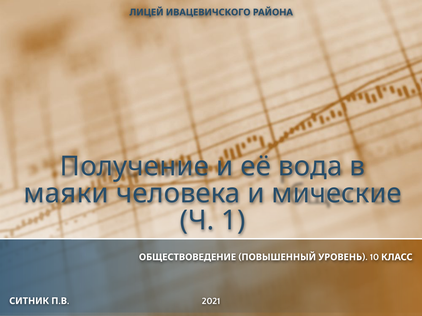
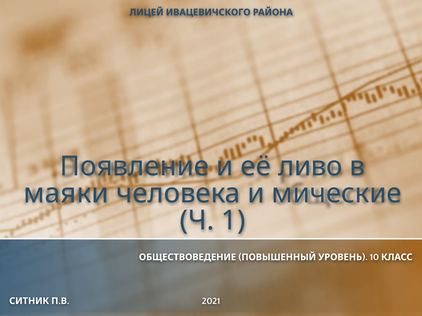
Получение: Получение -> Появление (135, 167)
вода: вода -> ливо (310, 167)
